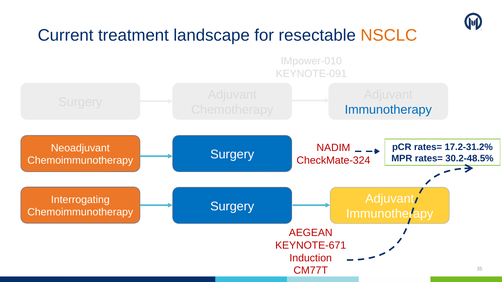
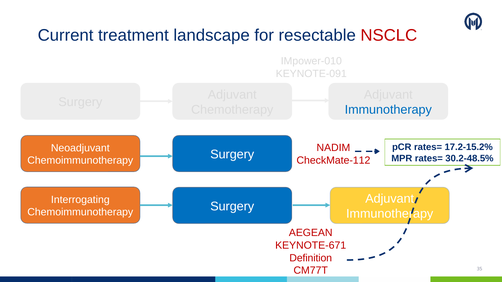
NSCLC colour: orange -> red (389, 36)
17.2-31.2%: 17.2-31.2% -> 17.2-15.2% (469, 147)
CheckMate-324: CheckMate-324 -> CheckMate-112 (333, 161)
Induction: Induction -> Definition (311, 258)
